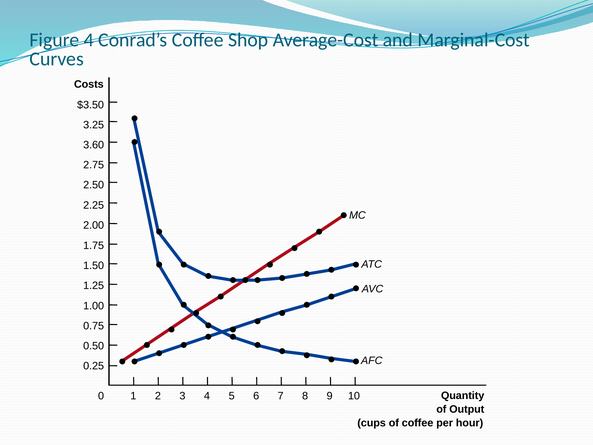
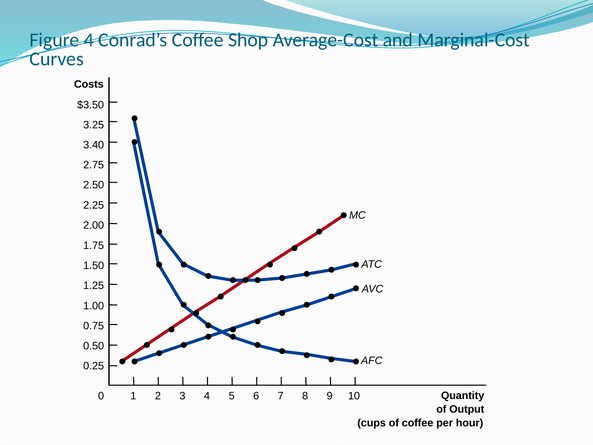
3.60: 3.60 -> 3.40 (94, 145)
